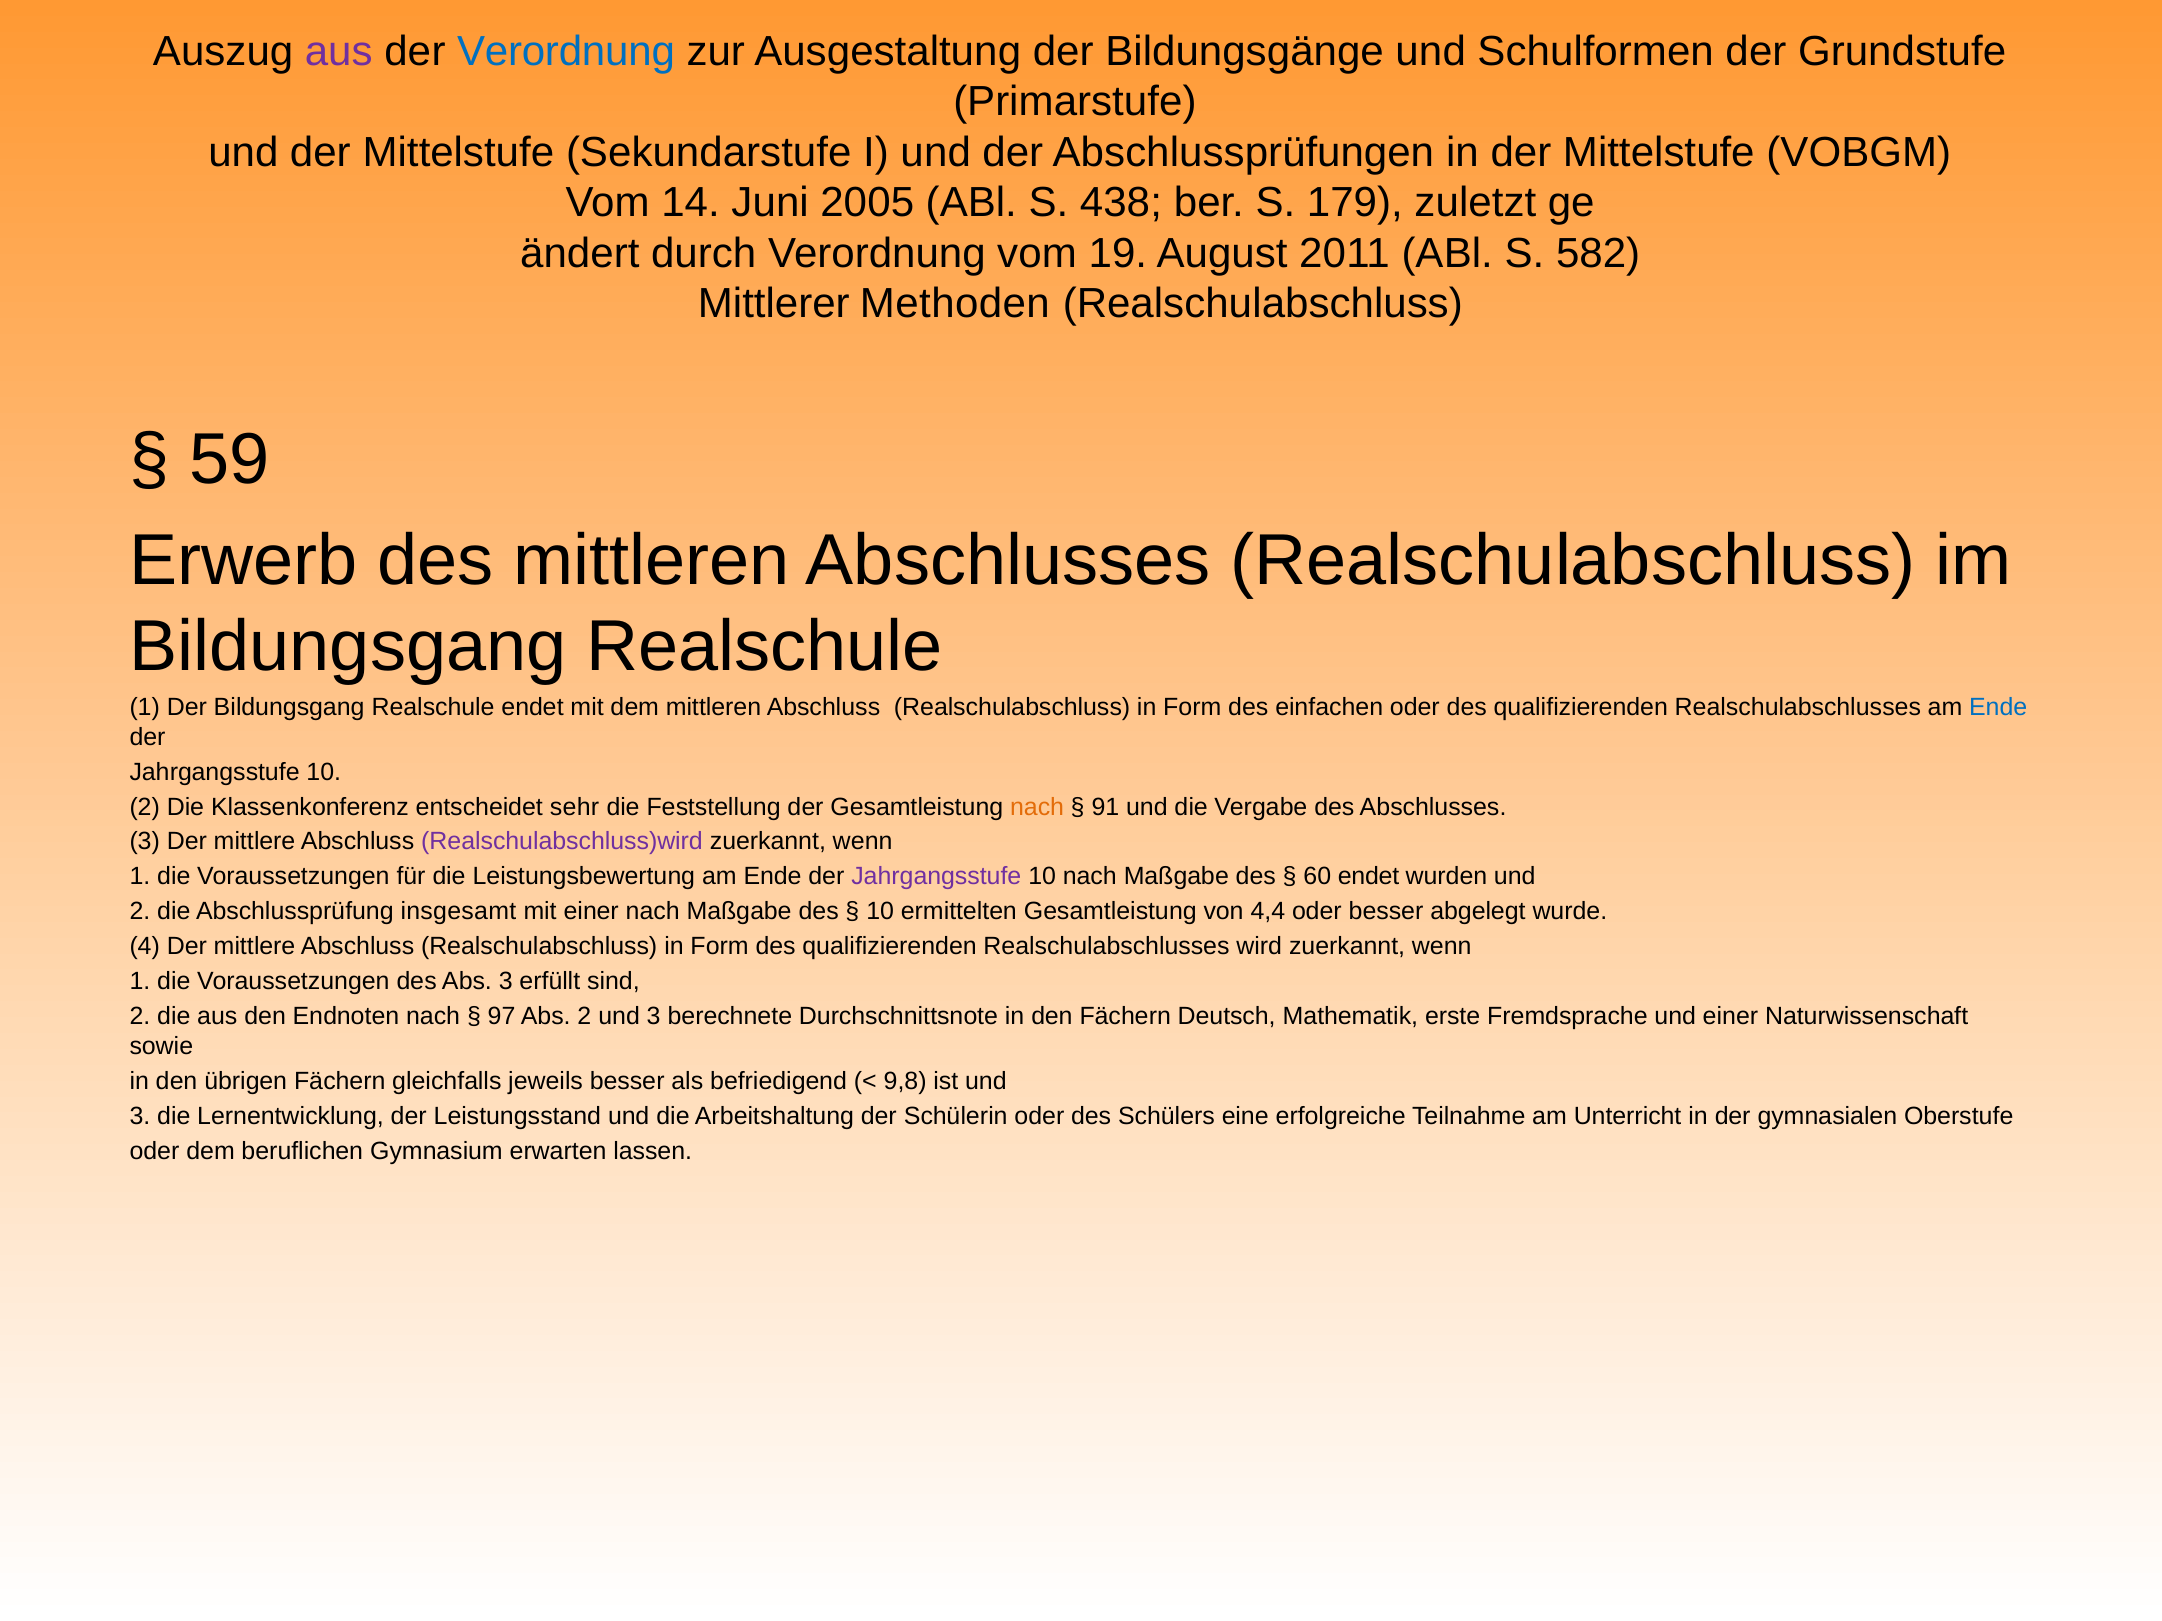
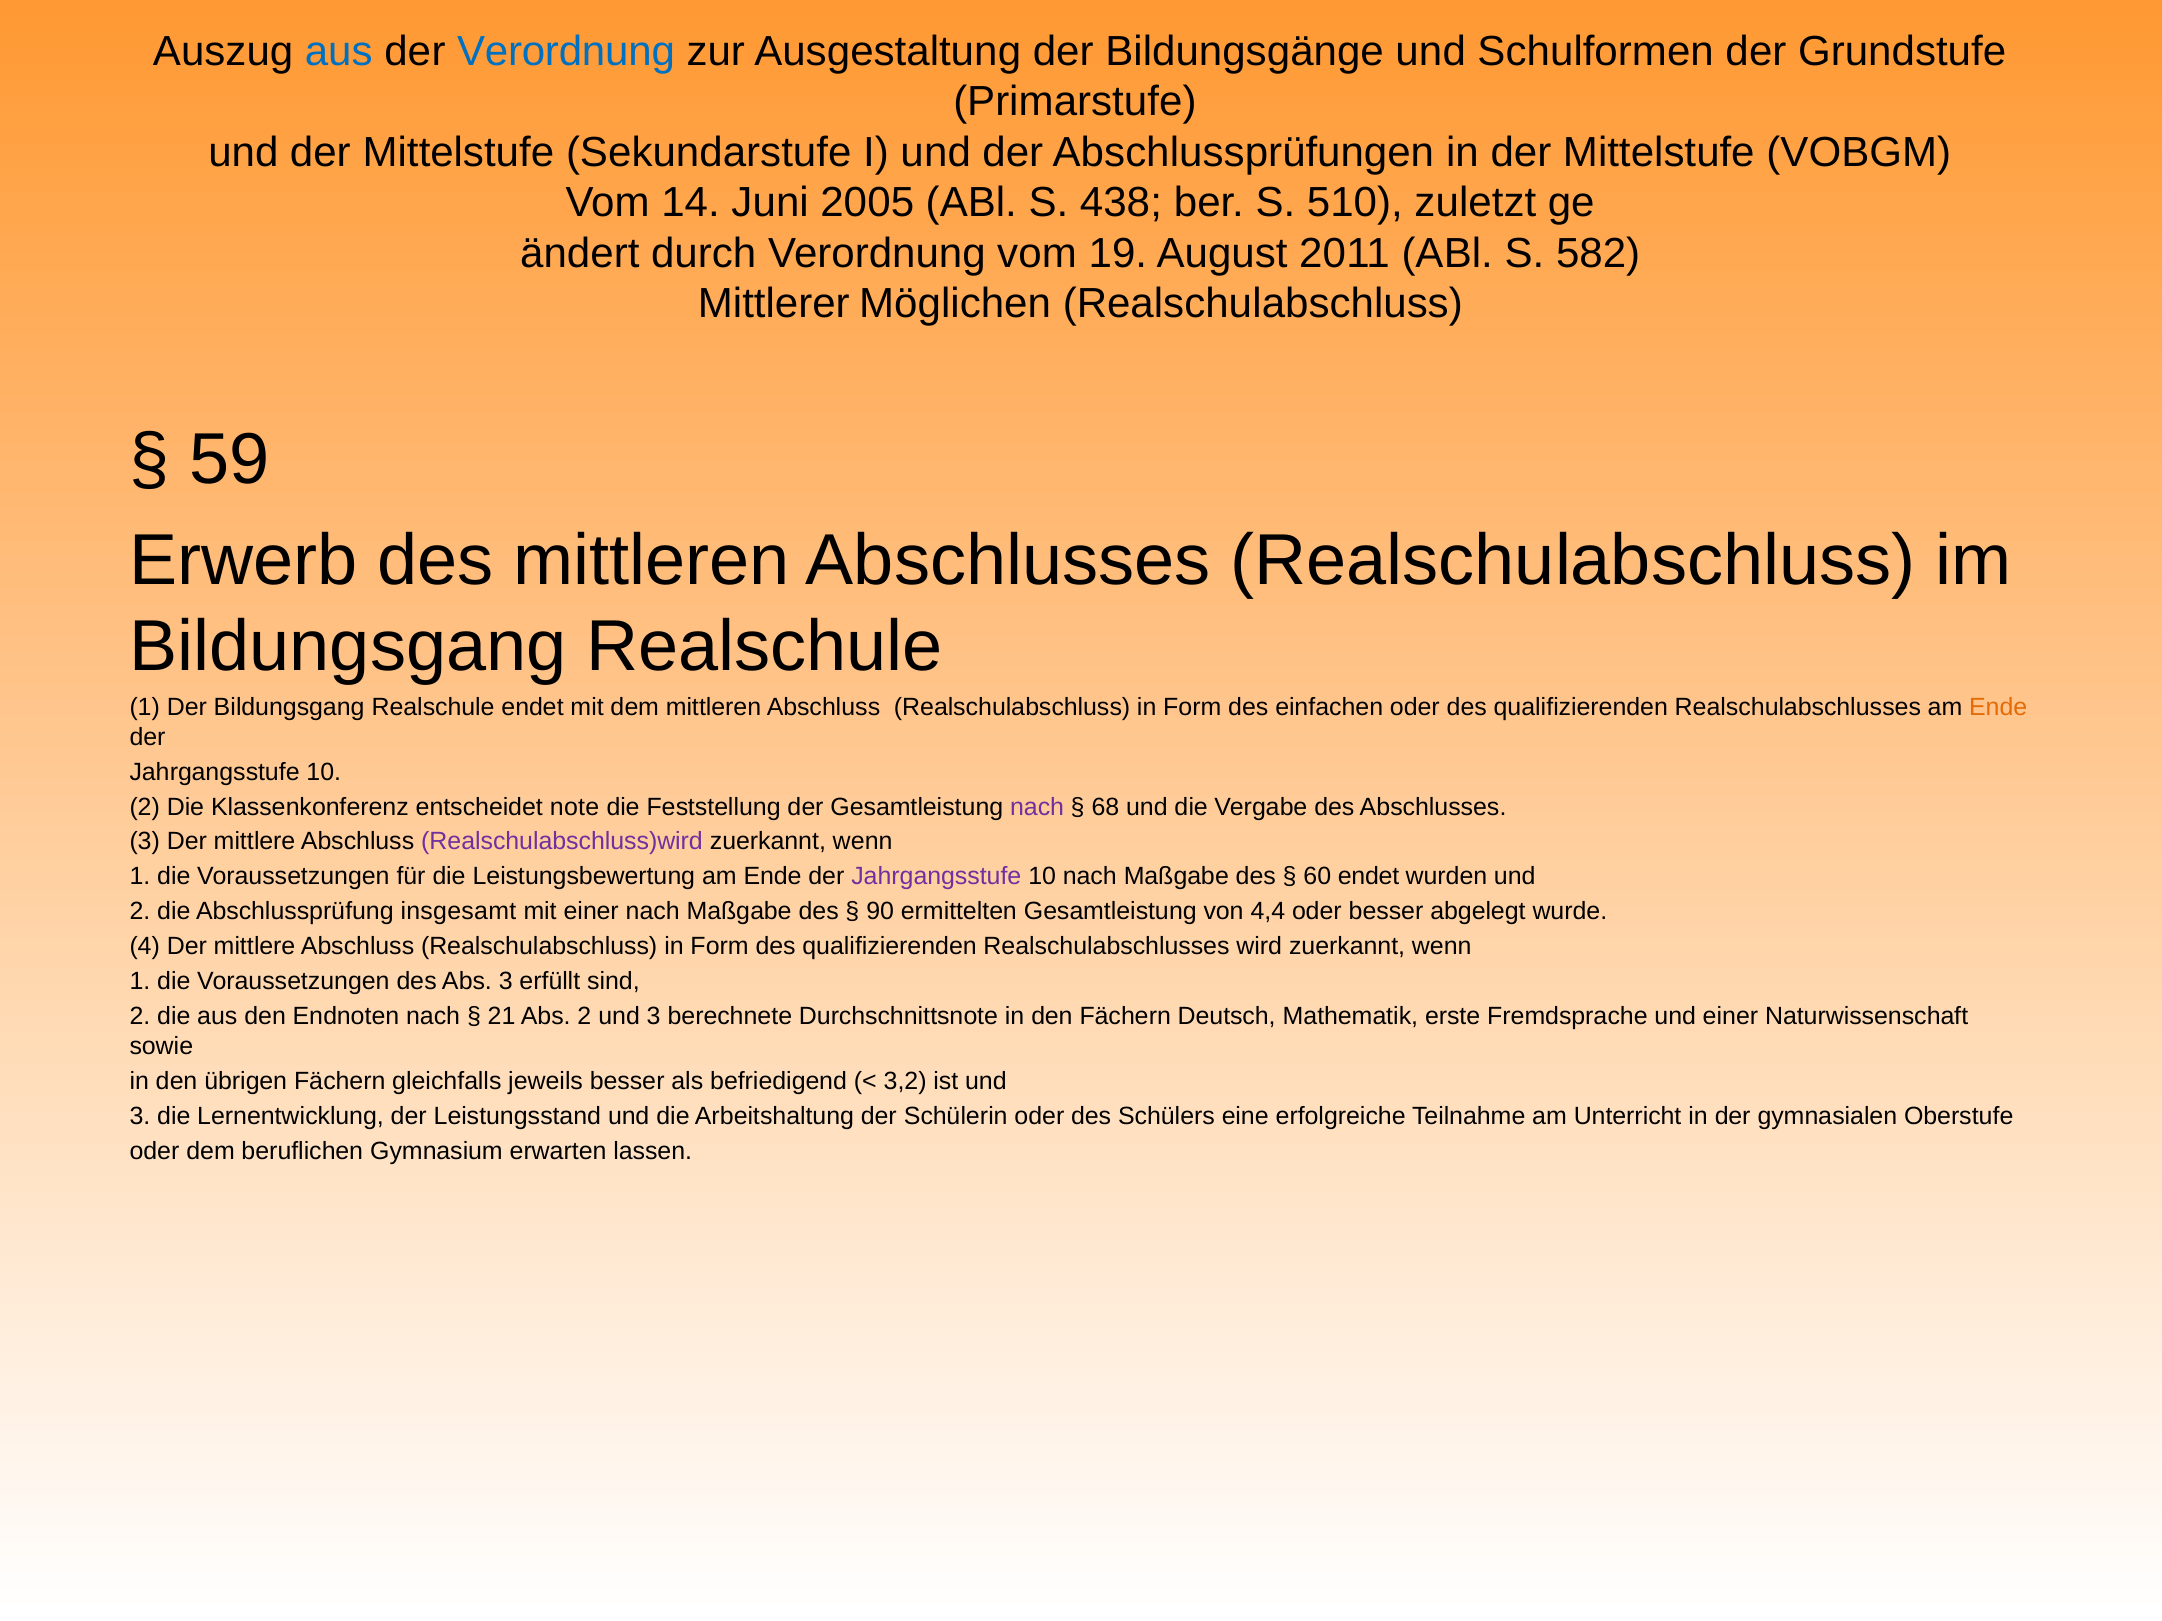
aus colour: purple -> blue (339, 51)
179: 179 -> 510 (1355, 203)
Methoden: Methoden -> Möglichen (955, 304)
Ende colour: blue -> orange (1998, 707)
sehr: sehr -> note (575, 807)
nach colour: orange -> purple (1037, 807)
91: 91 -> 68 (1105, 807)
10: 10 -> 90 (880, 912)
97: 97 -> 21 (502, 1017)
9,8: 9,8 -> 3,2 (905, 1082)
